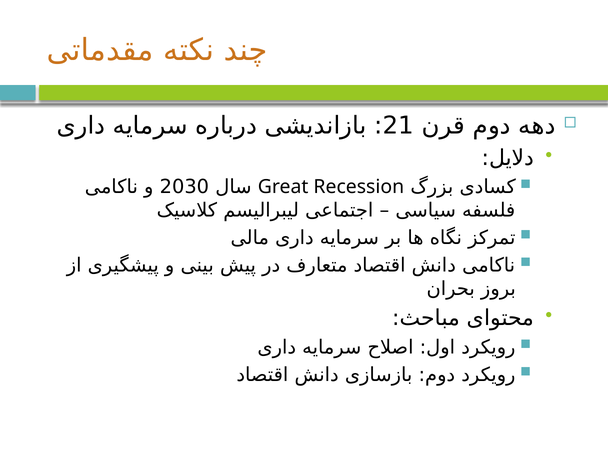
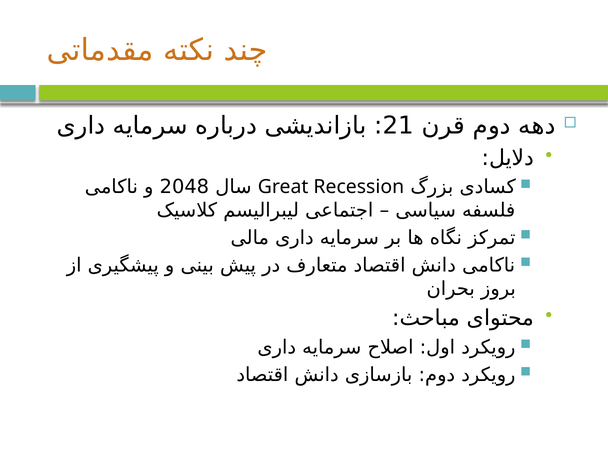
2030: 2030 -> 2048 (184, 187)
